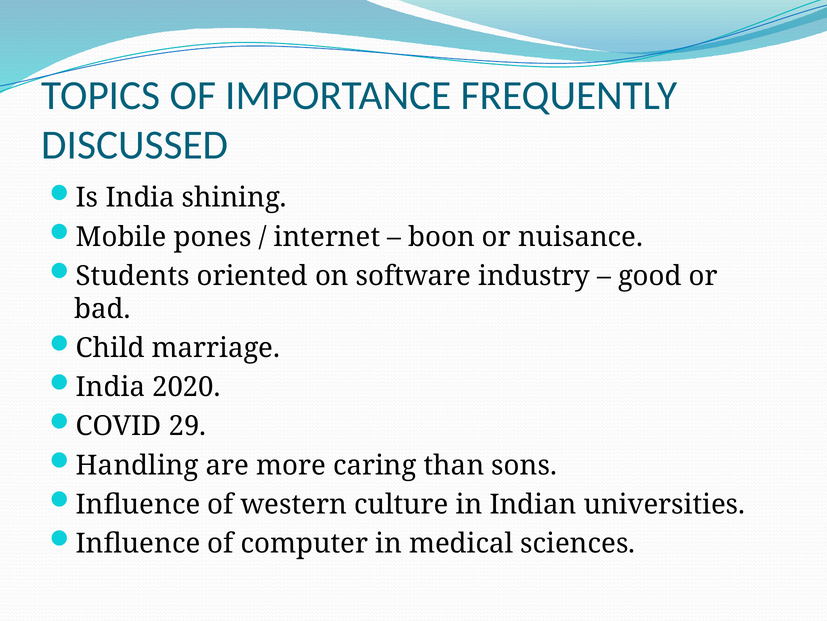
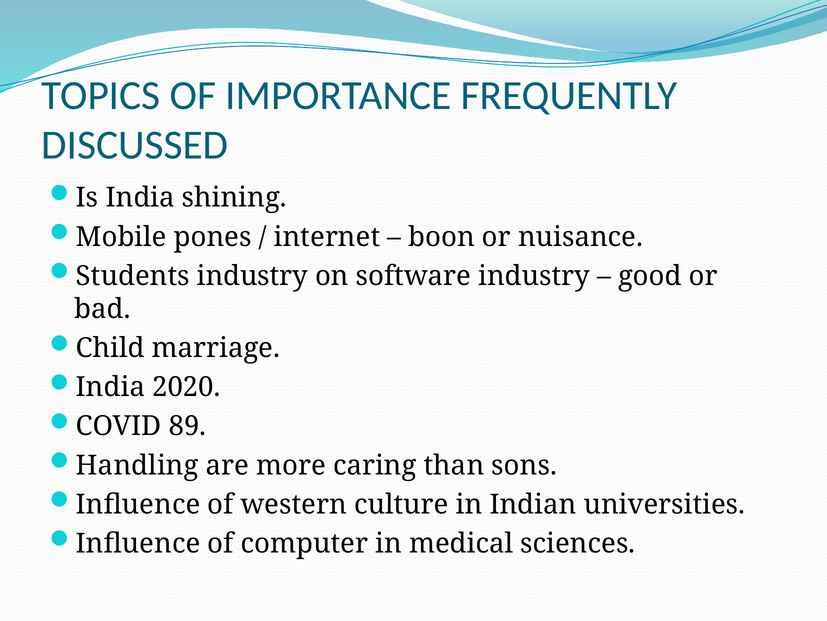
Students oriented: oriented -> industry (252, 276)
29: 29 -> 89 (187, 426)
